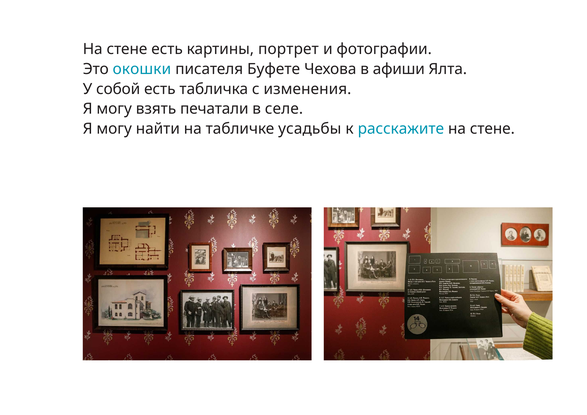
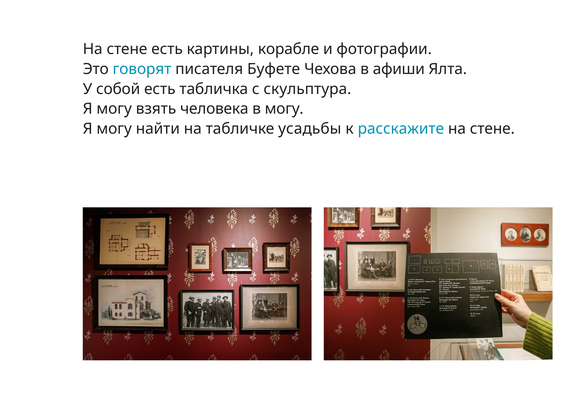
портрет: портрет -> корабле (289, 49)
окошки: окошки -> говорят (142, 69)
изменения: изменения -> скульптура (307, 89)
печатали: печатали -> человека (214, 109)
в селе: селе -> могу (284, 109)
